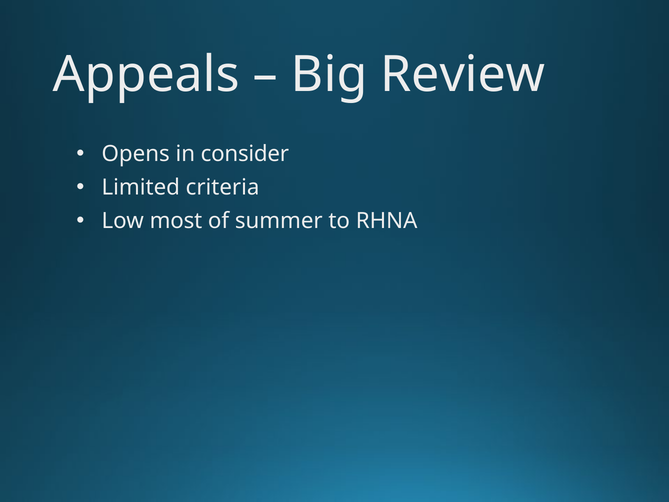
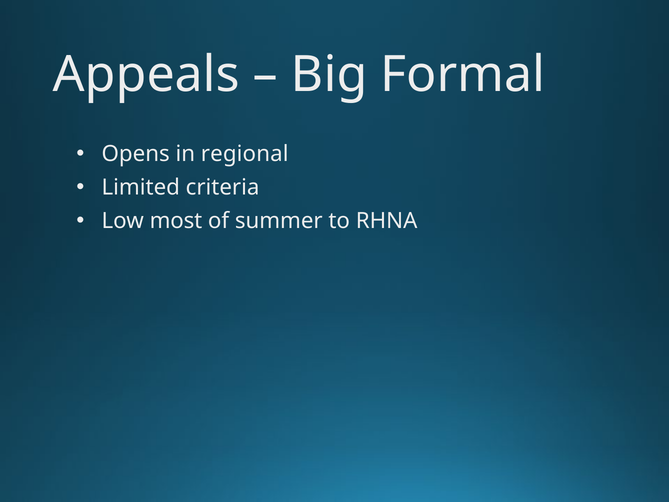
Review: Review -> Formal (463, 75)
consider: consider -> regional (245, 154)
